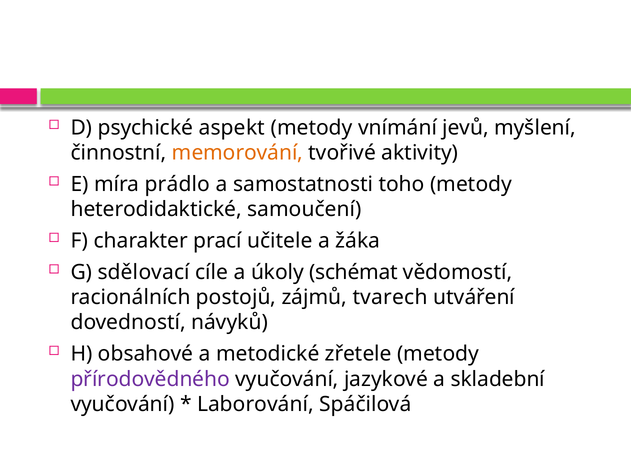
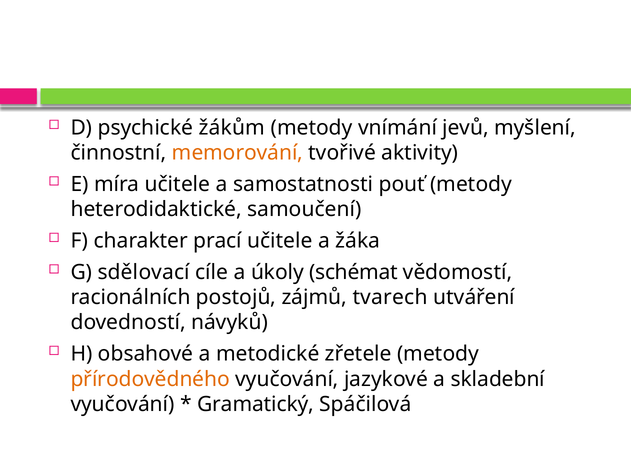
aspekt: aspekt -> žákům (232, 128)
míra prádlo: prádlo -> učitele (177, 184)
toho: toho -> pouť (402, 184)
přírodovědného colour: purple -> orange (150, 379)
Laborování: Laborování -> Gramatický (256, 405)
